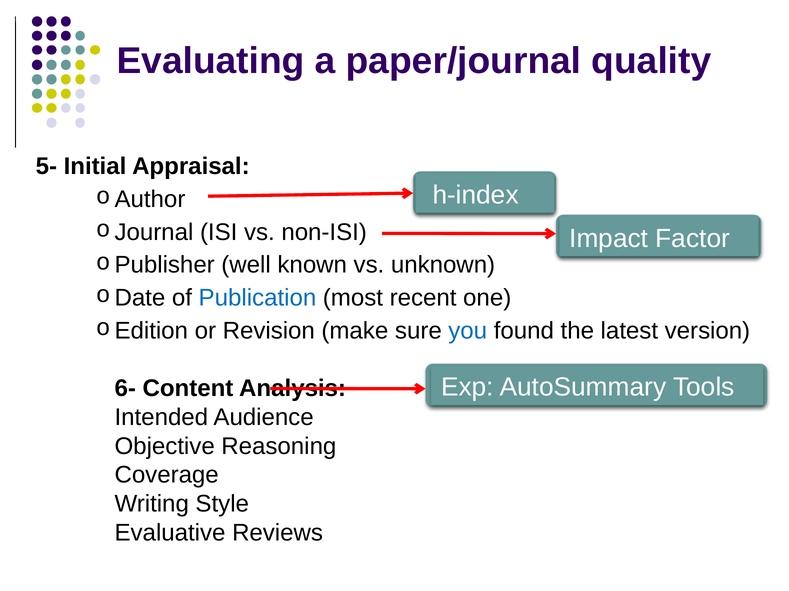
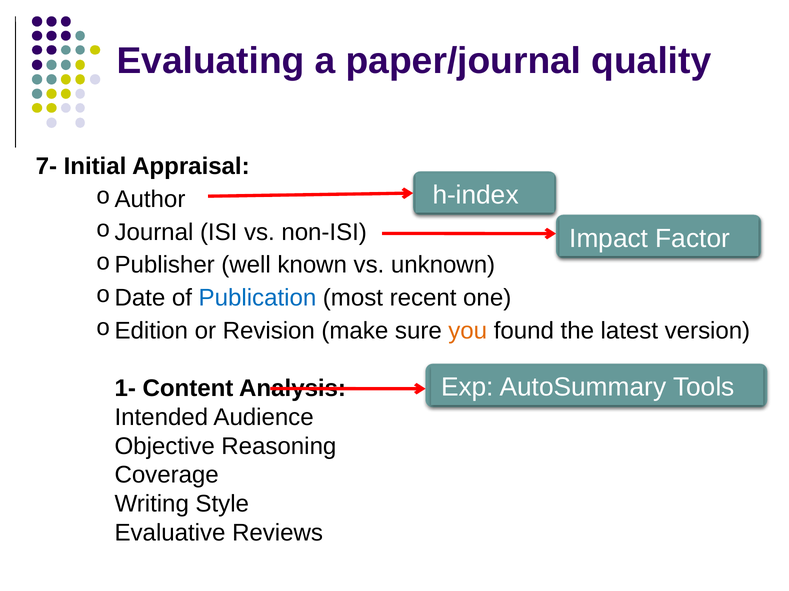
5-: 5- -> 7- (46, 167)
you colour: blue -> orange (468, 331)
6-: 6- -> 1- (125, 389)
